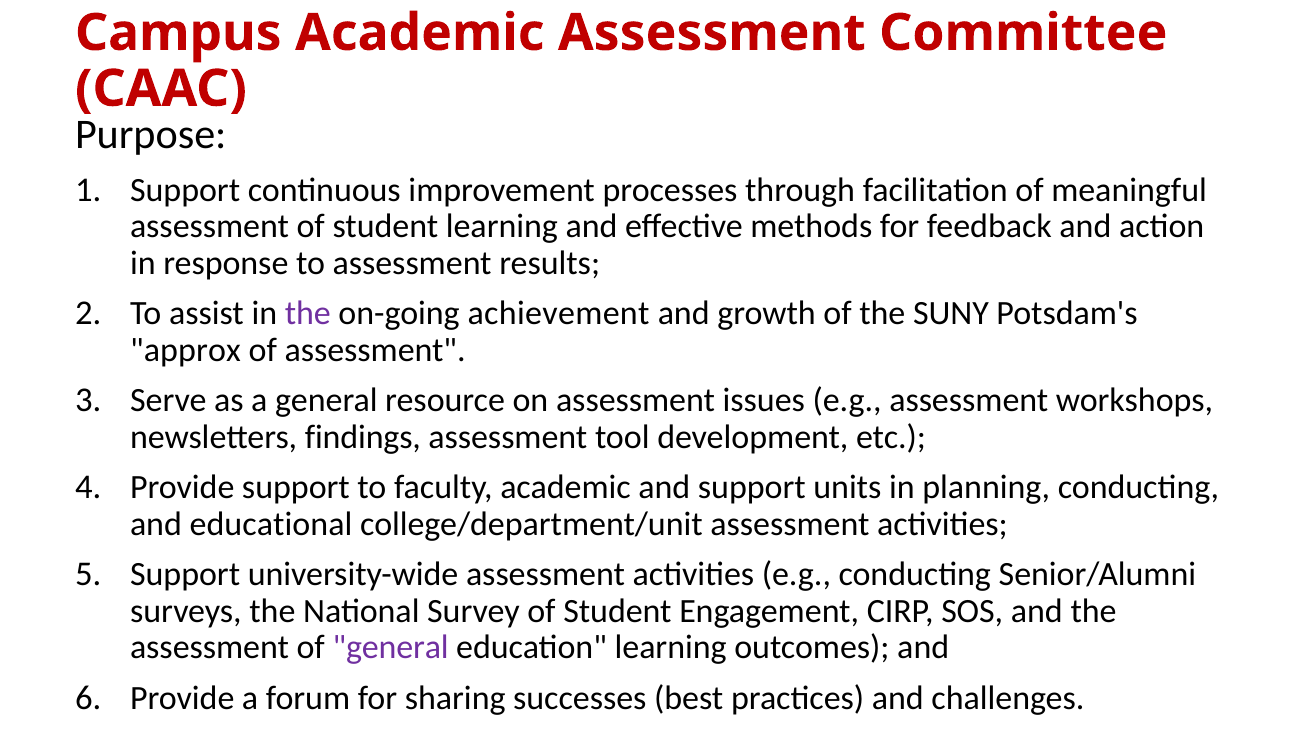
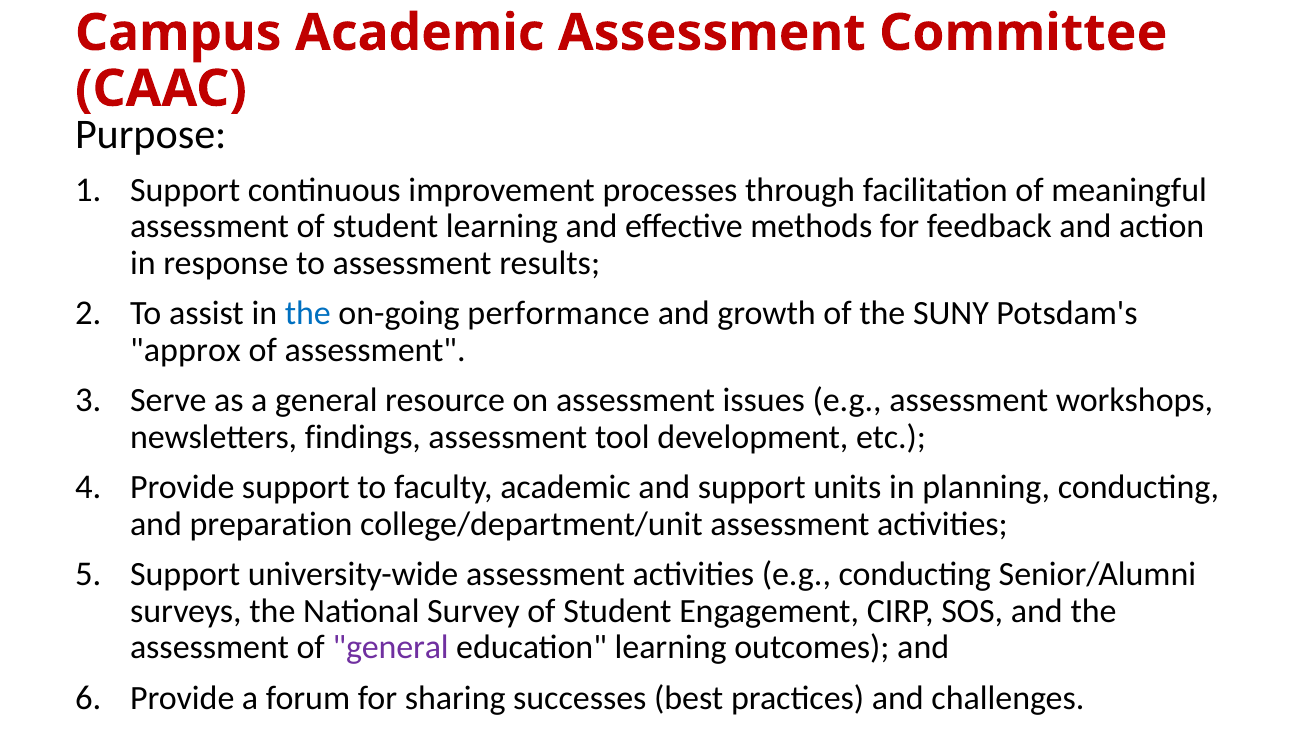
the colour: purple -> blue (308, 314)
achievement: achievement -> performance (559, 314)
educational: educational -> preparation (271, 524)
